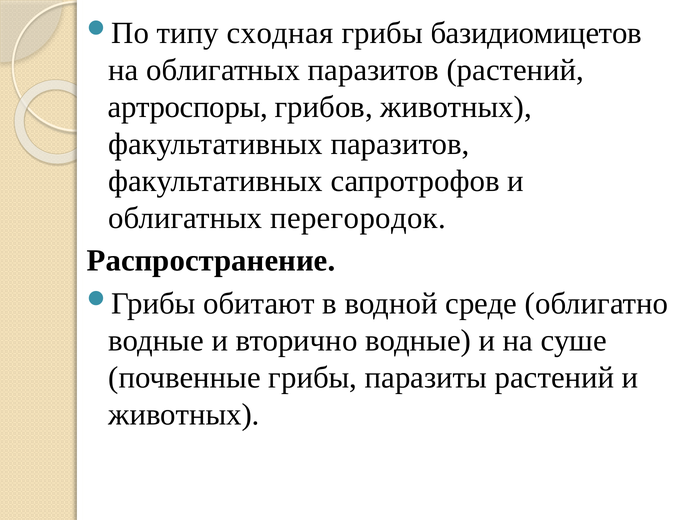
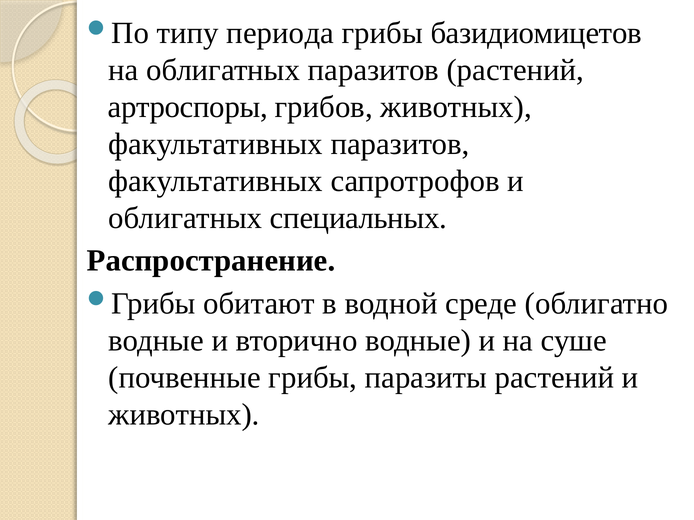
сходная: сходная -> периода (280, 33)
перегородок: перегородок -> специальных (358, 218)
